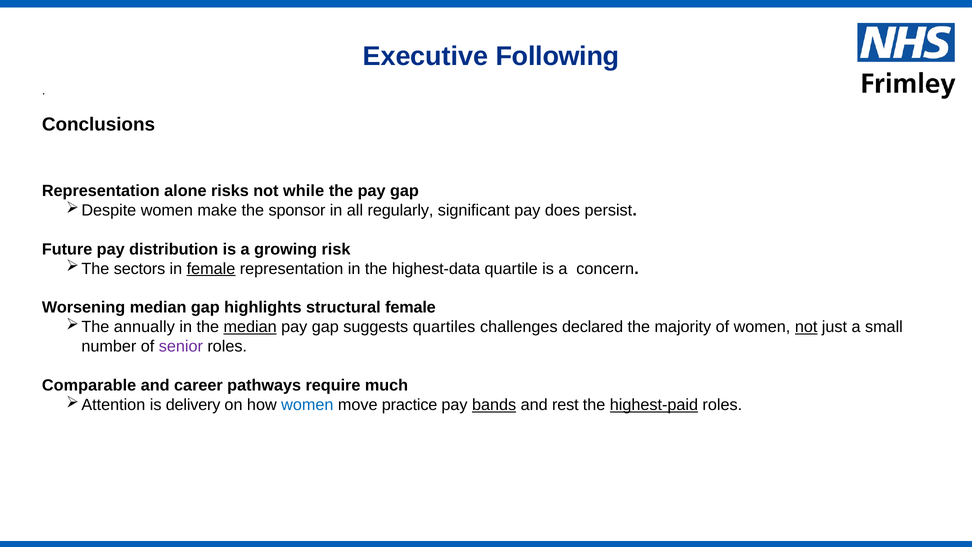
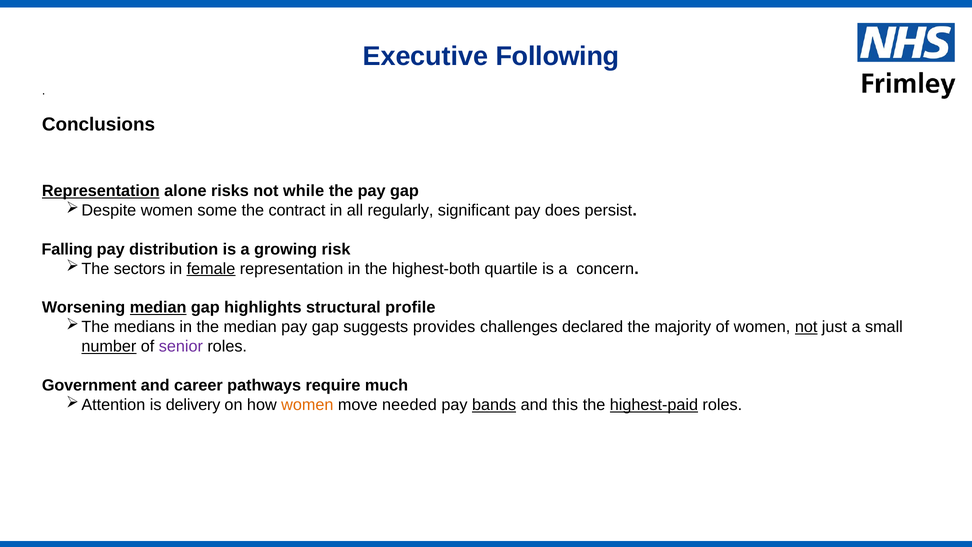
Representation underline: none -> present (101, 191)
make: make -> some (217, 210)
sponsor: sponsor -> contract (297, 210)
Future: Future -> Falling (67, 249)
highest-data: highest-data -> highest-both (436, 269)
median underline: none -> present (158, 307)
structural female: female -> profile (410, 307)
annually: annually -> medians (144, 327)
median underline: present -> none (250, 327)
quartiles: quartiles -> provides (444, 327)
number underline: none -> present (109, 346)
Comparable: Comparable -> Government (89, 385)
women colour: blue -> orange (307, 405)
practice: practice -> needed (409, 405)
rest: rest -> this (565, 405)
